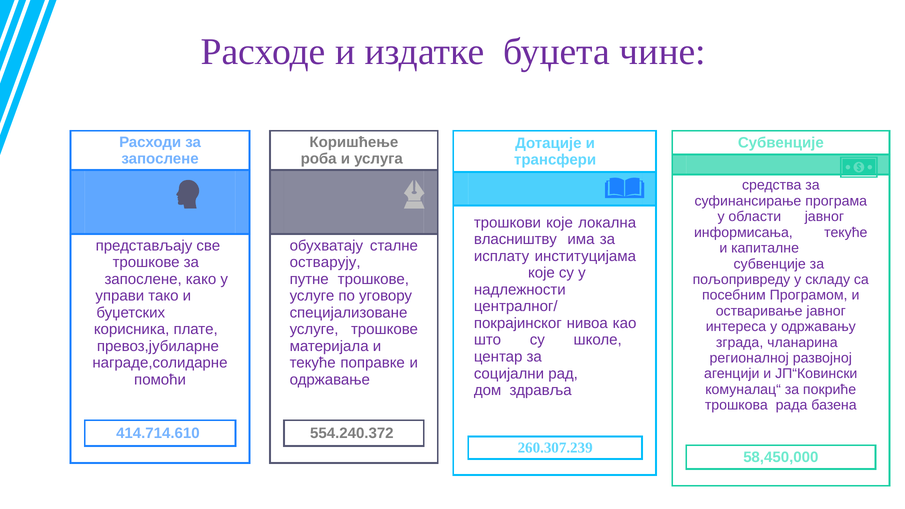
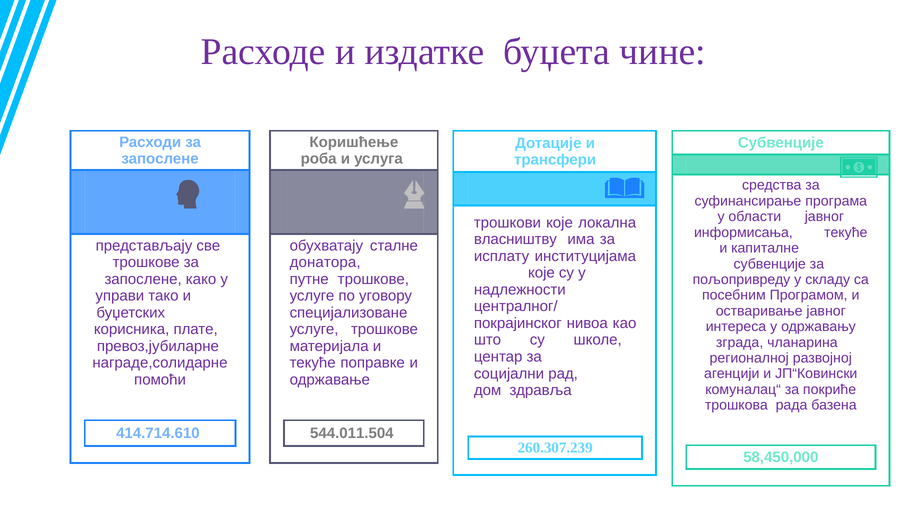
остварују: остварују -> донатора (325, 262)
554.240.372: 554.240.372 -> 544.011.504 (352, 433)
